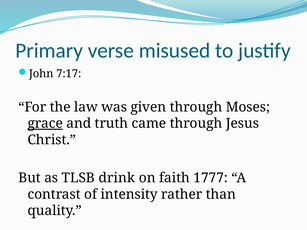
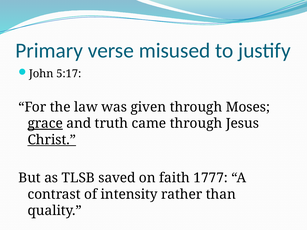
7:17: 7:17 -> 5:17 (69, 74)
Christ underline: none -> present (52, 140)
drink: drink -> saved (117, 178)
